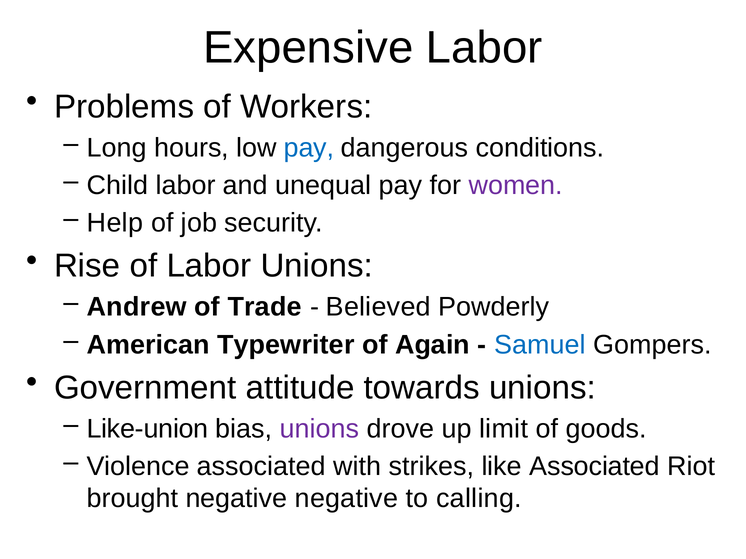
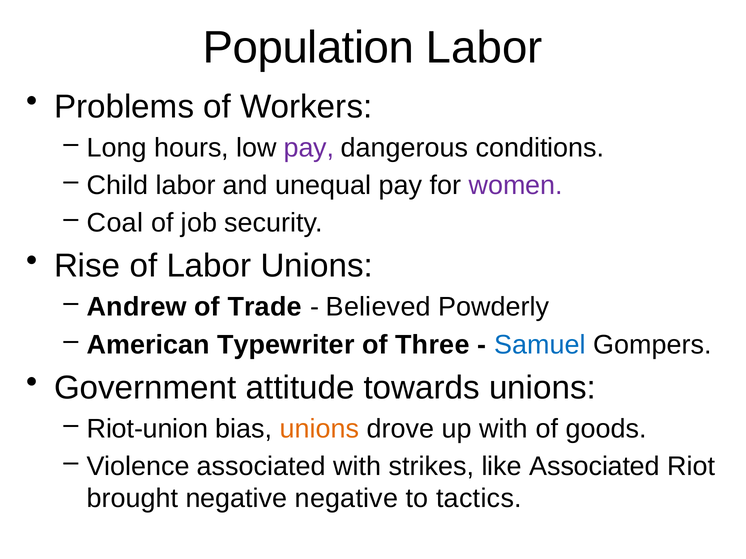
Expensive: Expensive -> Population (308, 48)
pay colour: blue -> purple (309, 148)
Help: Help -> Coal (115, 223)
Again: Again -> Three (432, 345)
Like-union: Like-union -> Riot-union (147, 429)
unions colour: purple -> orange (320, 429)
up limit: limit -> with (504, 429)
calling: calling -> tactics (479, 499)
